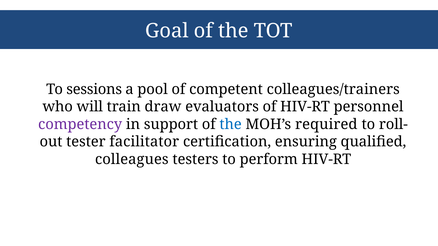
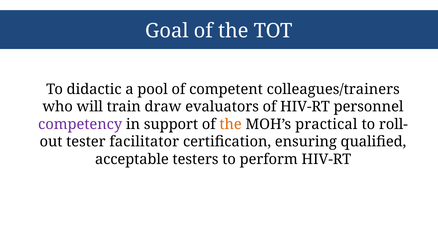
sessions: sessions -> didactic (94, 89)
the colour: blue -> orange (231, 124)
required: required -> practical (326, 124)
colleagues: colleagues -> acceptable (132, 160)
